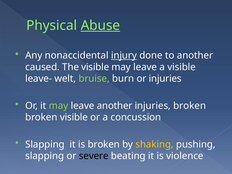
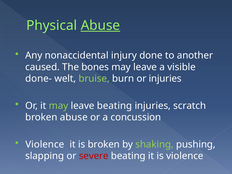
injury underline: present -> none (124, 55)
The visible: visible -> bones (95, 67)
leave-: leave- -> done- (39, 79)
leave another: another -> beating (115, 106)
injuries broken: broken -> scratch (190, 106)
broken visible: visible -> abuse (74, 117)
Slapping: Slapping -> Violence (45, 144)
shaking colour: yellow -> light green (154, 144)
severe colour: black -> red (94, 156)
